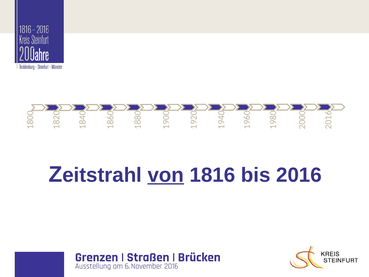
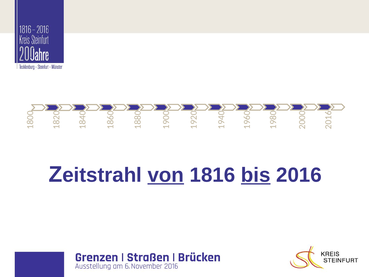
bis underline: none -> present (256, 175)
